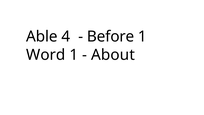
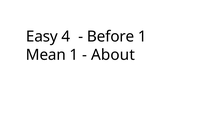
Able: Able -> Easy (42, 36)
Word: Word -> Mean (46, 55)
